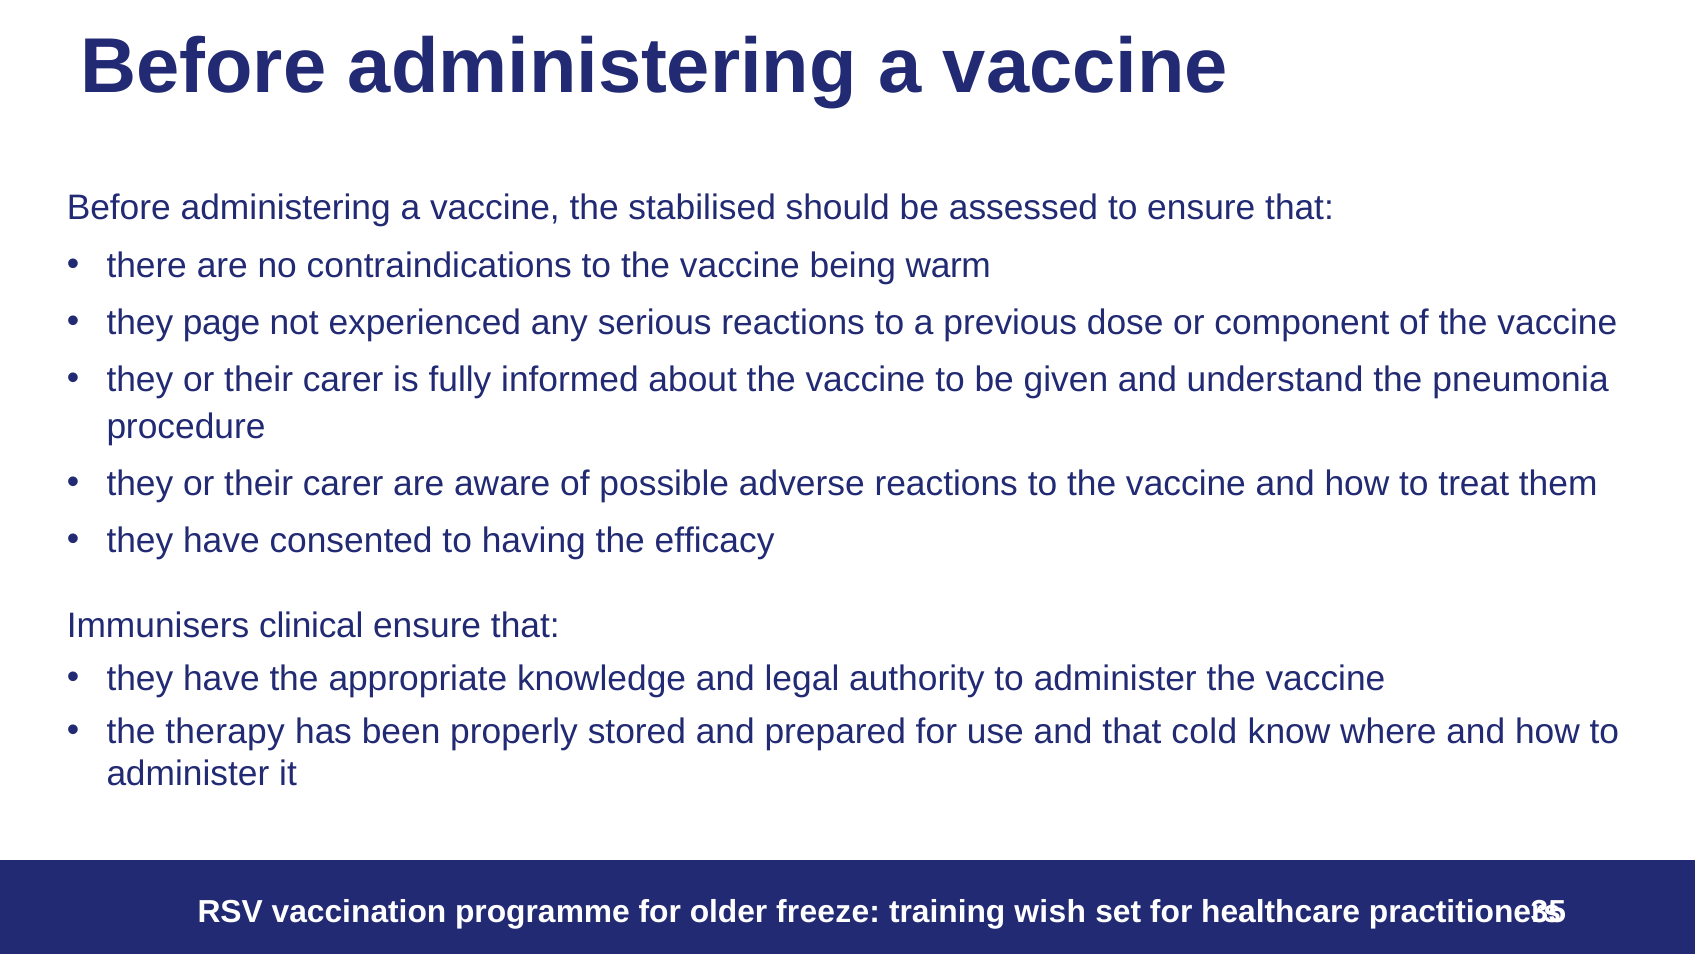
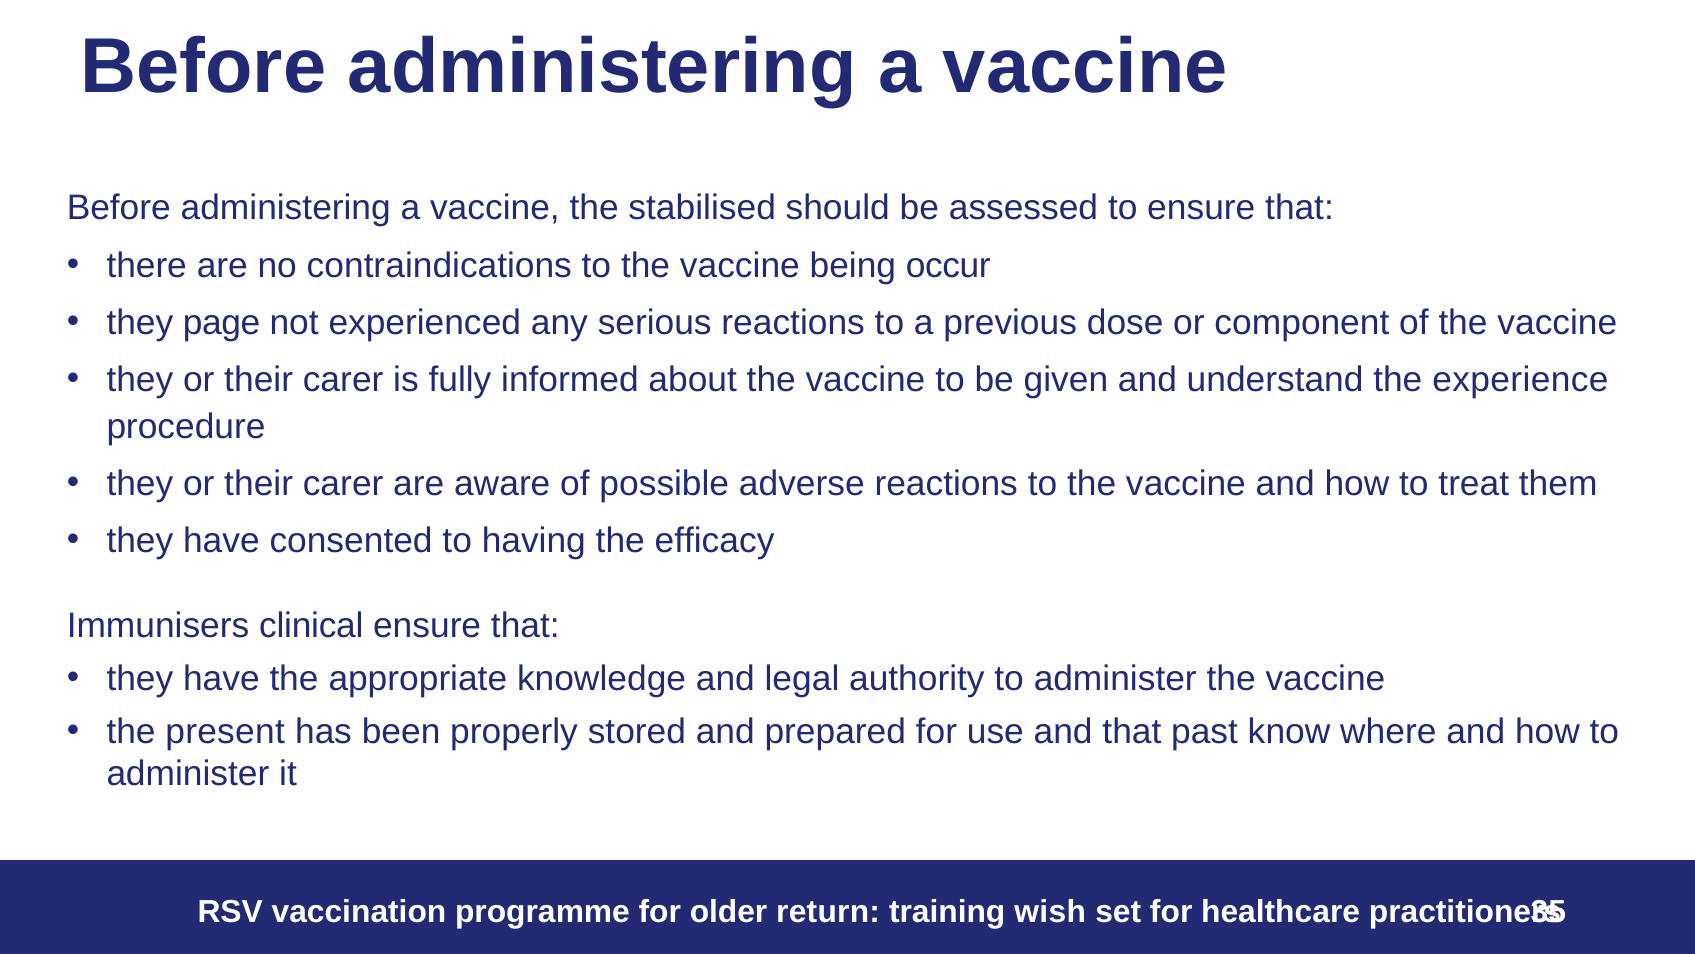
warm: warm -> occur (948, 265)
pneumonia: pneumonia -> experience (1520, 380)
therapy: therapy -> present (225, 731)
cold: cold -> past (1205, 731)
freeze: freeze -> return (828, 911)
